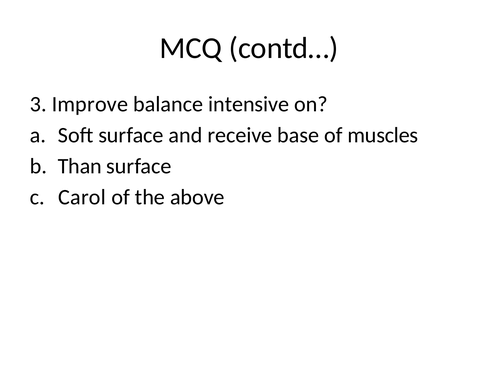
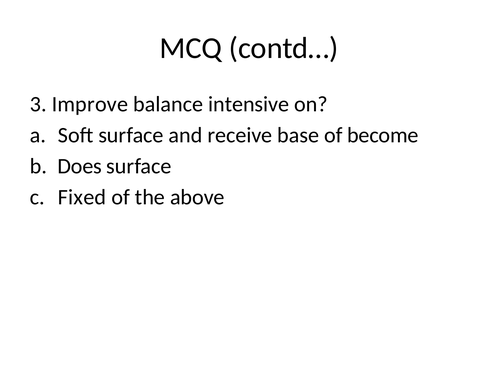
muscles: muscles -> become (383, 135)
Than: Than -> Does (80, 166)
Carol: Carol -> Fixed (82, 197)
